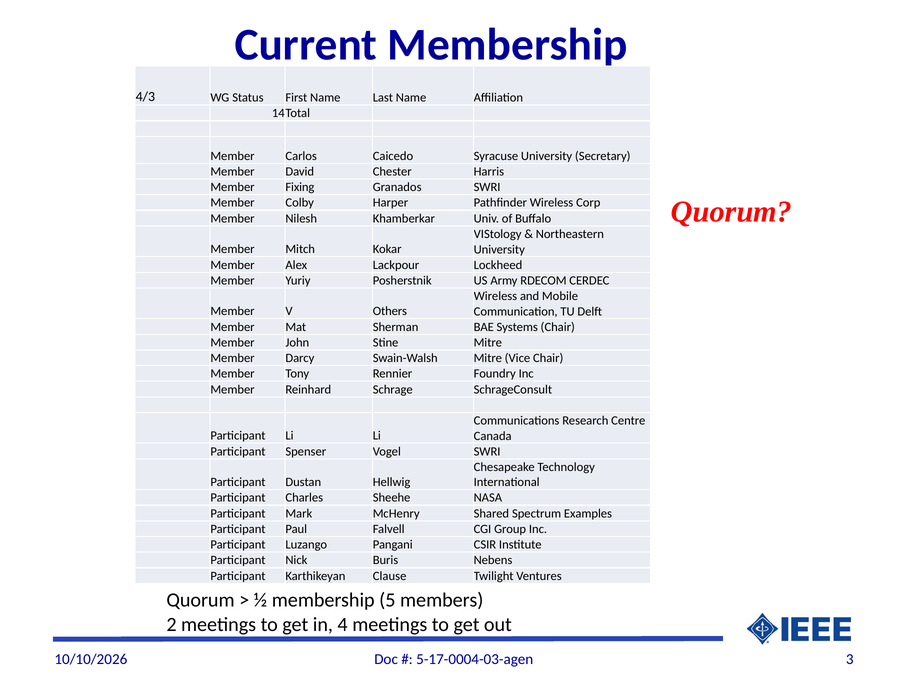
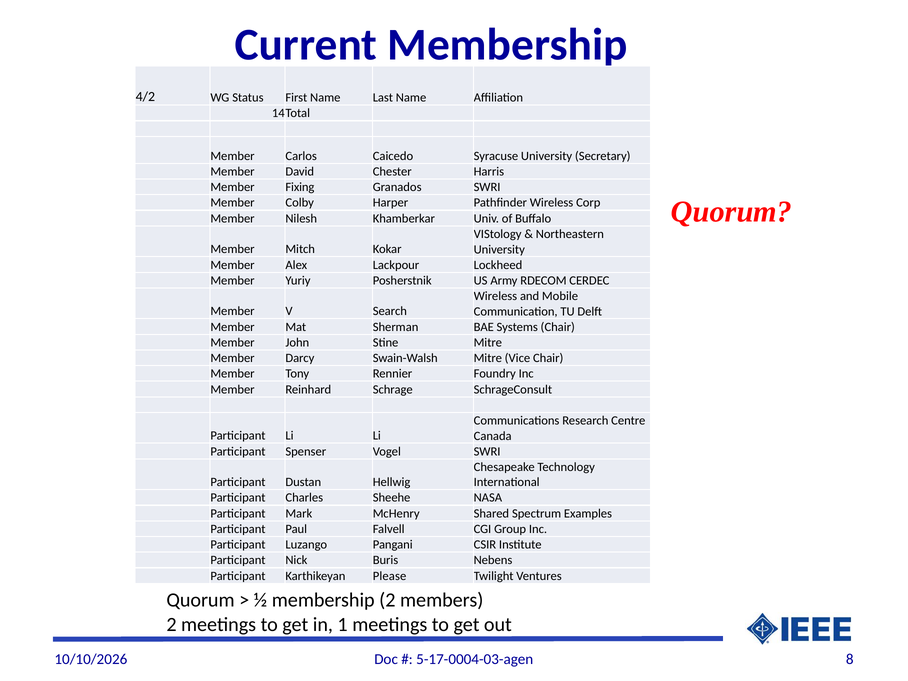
4/3: 4/3 -> 4/2 (145, 97)
Others: Others -> Search (390, 311)
Clause: Clause -> Please (390, 576)
membership 5: 5 -> 2 (387, 600)
4: 4 -> 1 (343, 624)
3: 3 -> 8 (850, 659)
